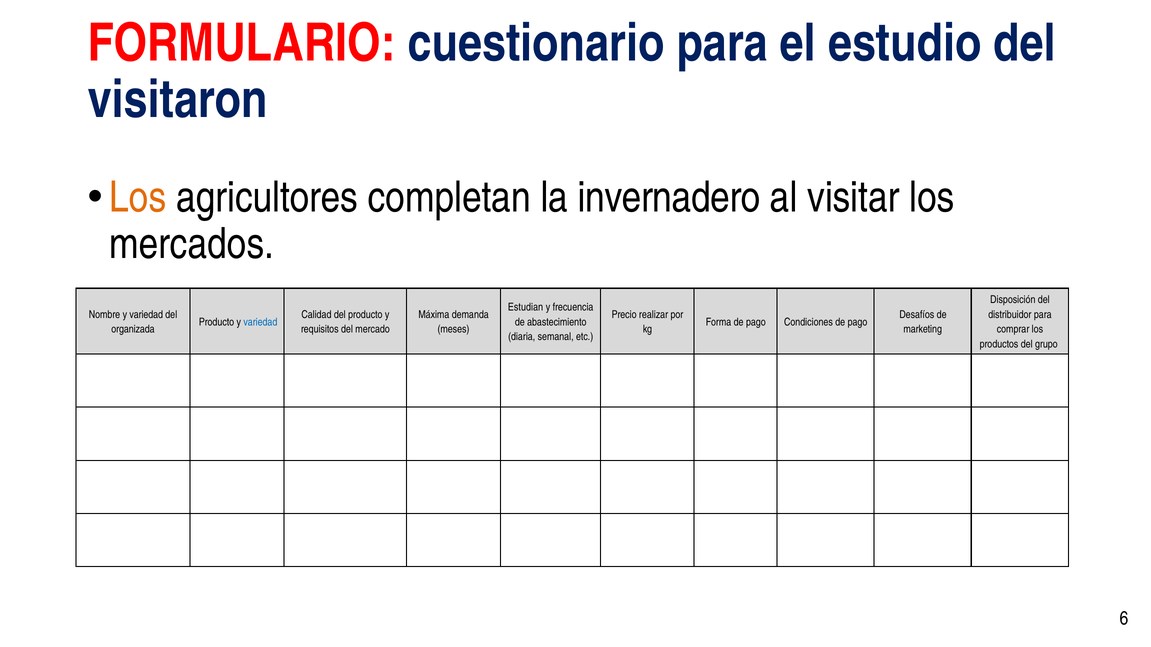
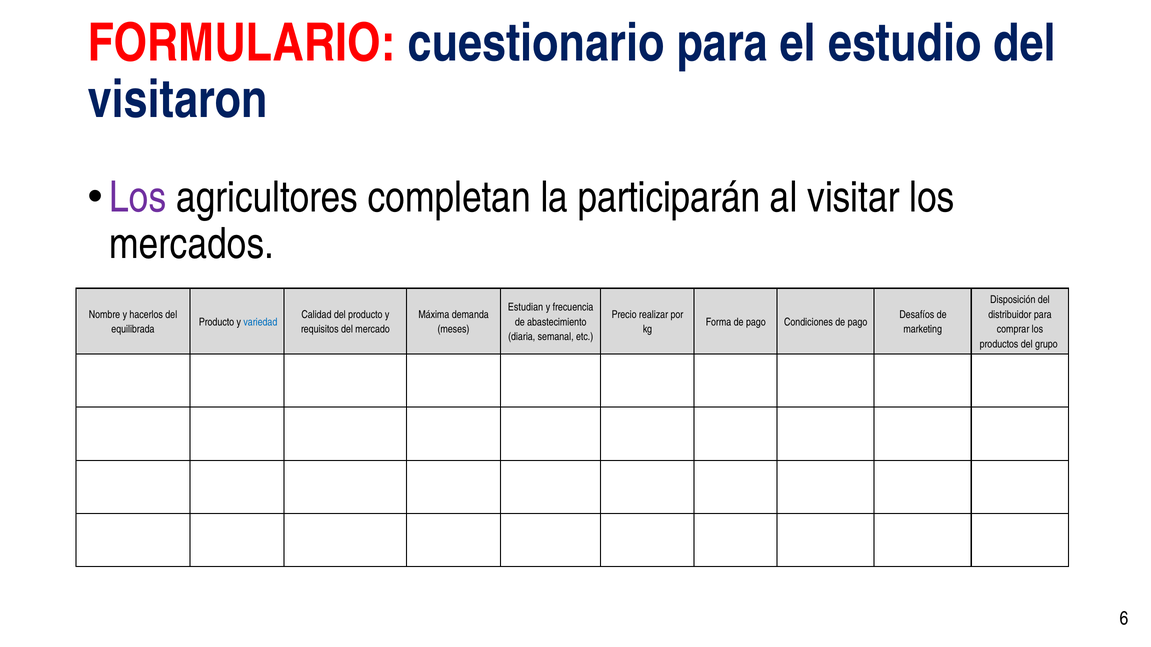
Los colour: orange -> purple (138, 198)
invernadero: invernadero -> participarán (669, 198)
Nombre y variedad: variedad -> hacerlos (146, 315)
organizada: organizada -> equilibrada (133, 330)
